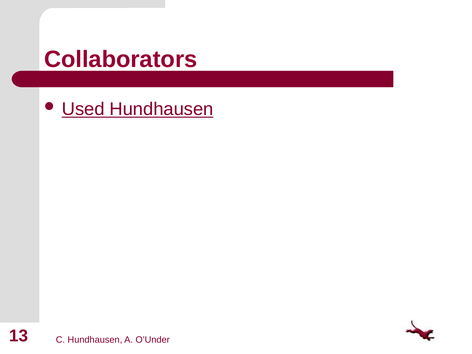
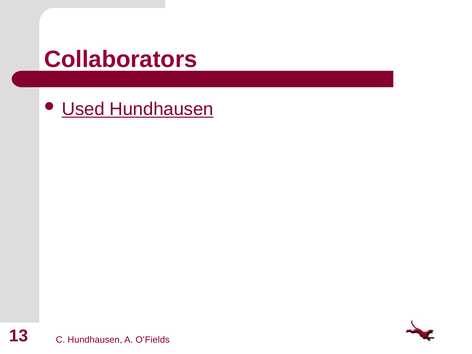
O’Under: O’Under -> O’Fields (153, 340)
